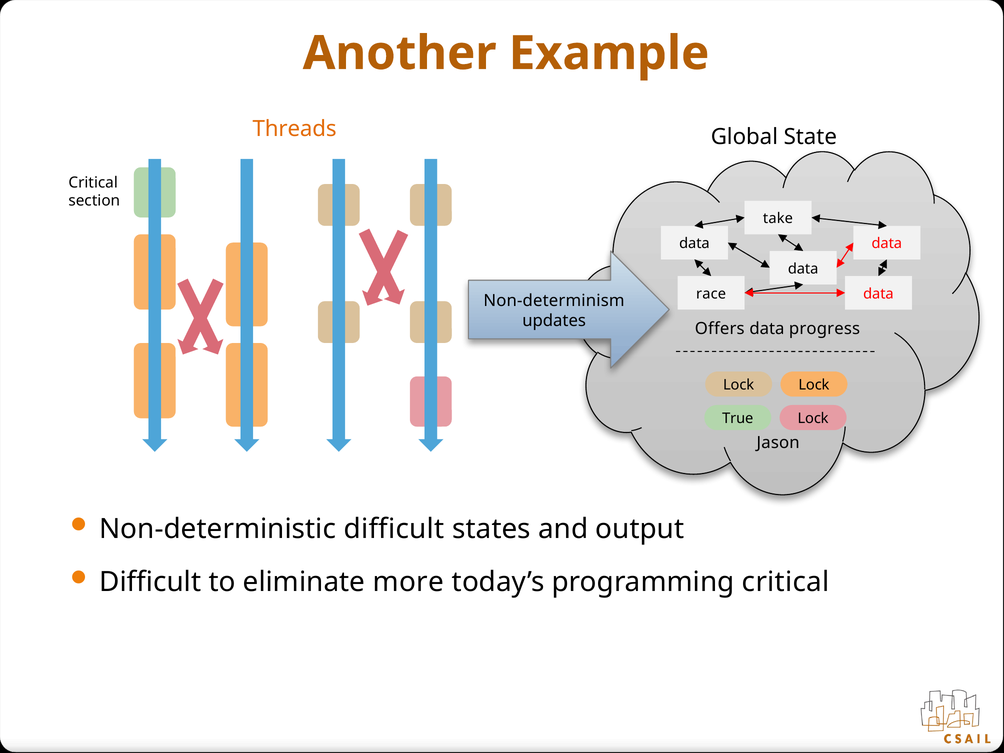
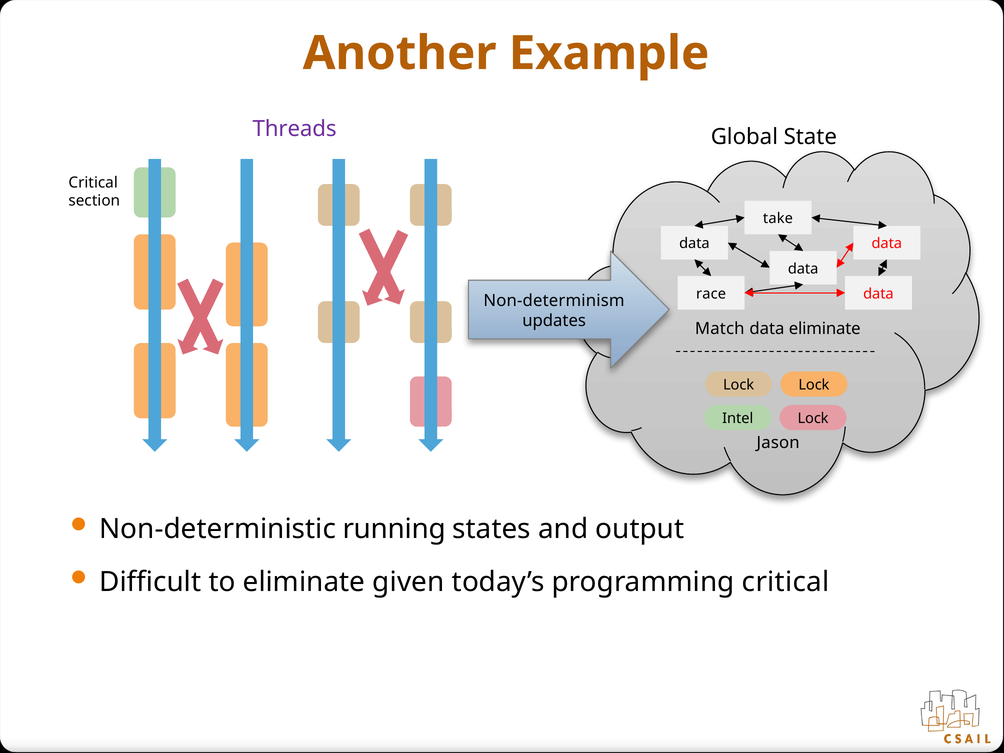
Threads colour: orange -> purple (295, 129)
Offers: Offers -> Match (720, 329)
data progress: progress -> eliminate (825, 329)
True: True -> Intel (738, 419)
Non-deterministic difficult: difficult -> running (394, 529)
more: more -> given (408, 582)
